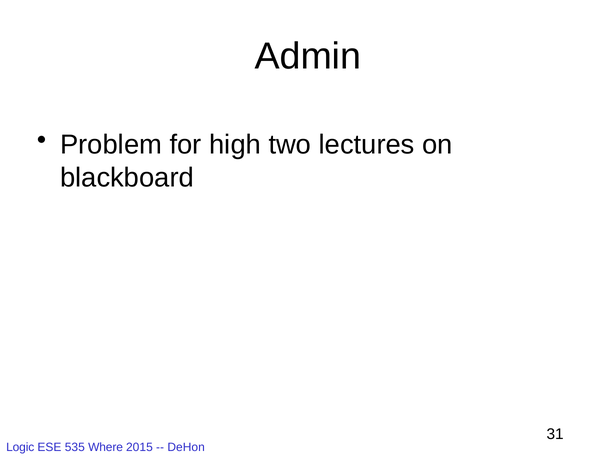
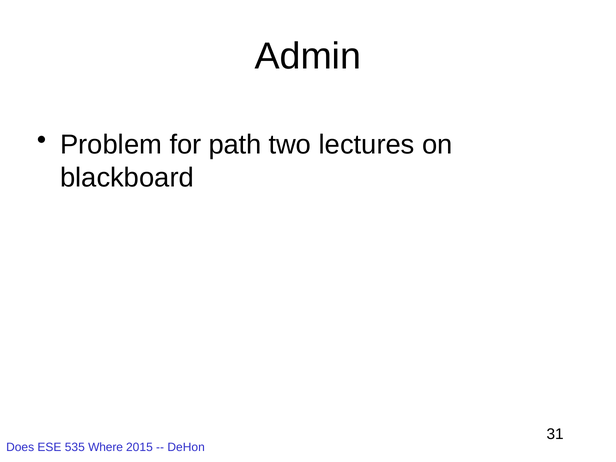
high: high -> path (235, 145)
Logic: Logic -> Does (20, 447)
